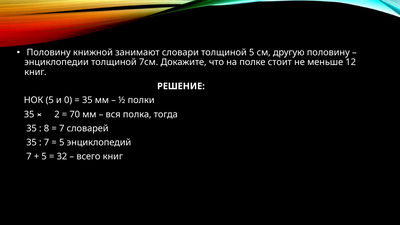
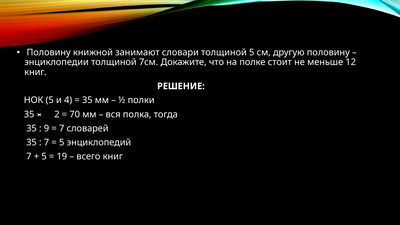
0: 0 -> 4 (68, 100)
8: 8 -> 9 (47, 128)
32: 32 -> 19 (62, 157)
